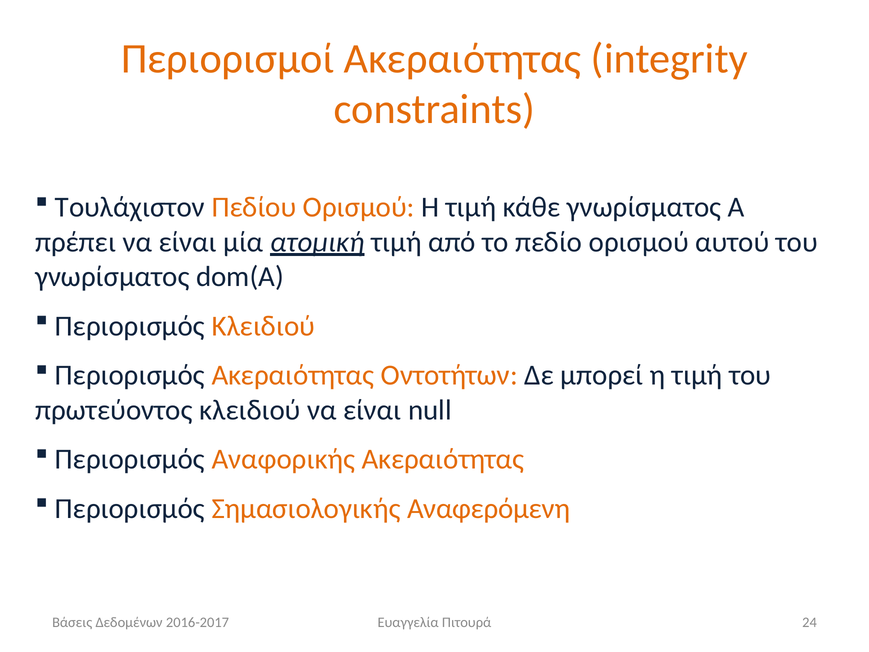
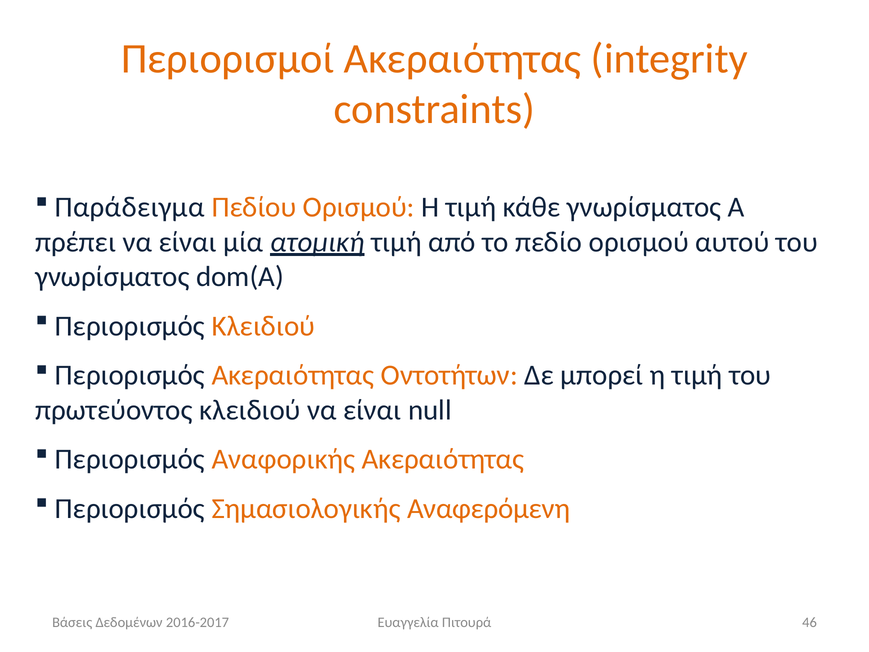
Τουλάχιστον: Τουλάχιστον -> Παράδειγμα (130, 207)
24: 24 -> 46 (810, 622)
